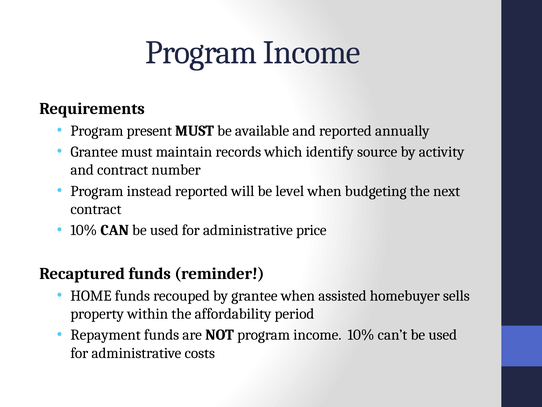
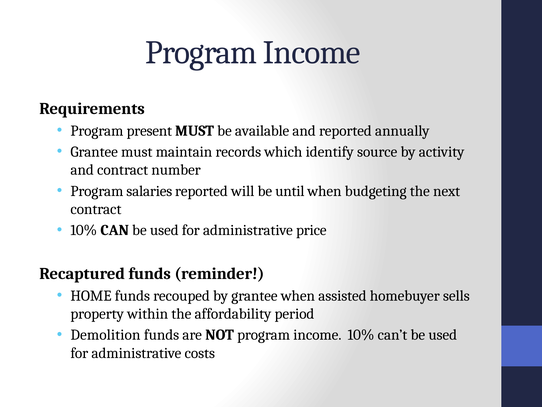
instead: instead -> salaries (149, 191)
level: level -> until (290, 191)
Repayment: Repayment -> Demolition (106, 335)
